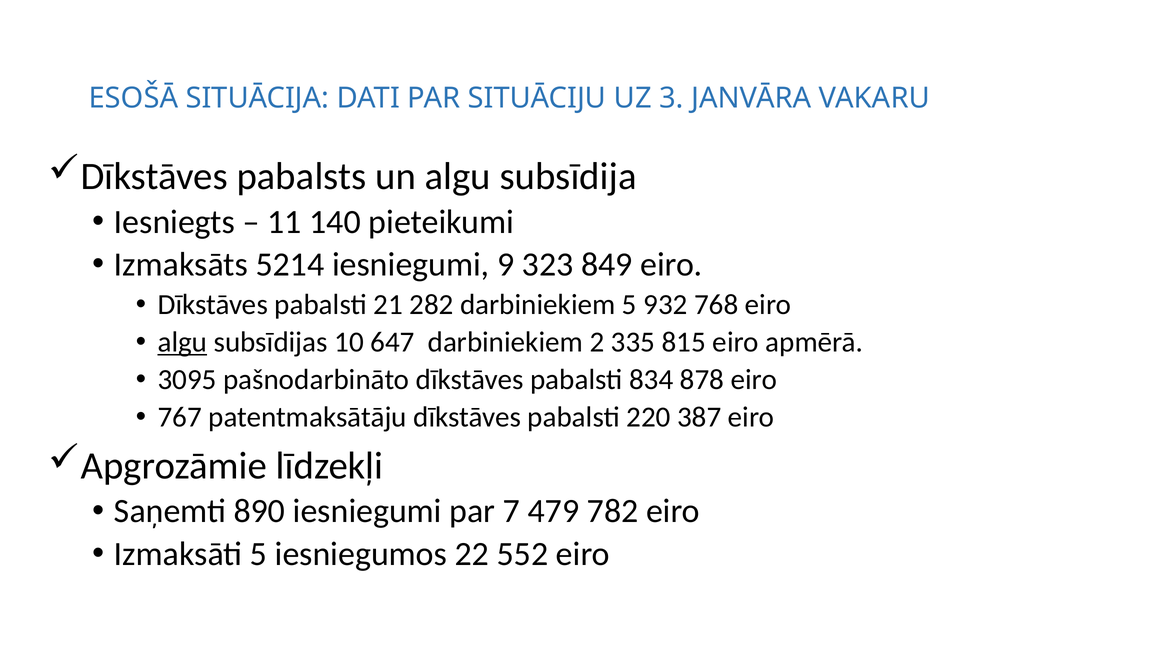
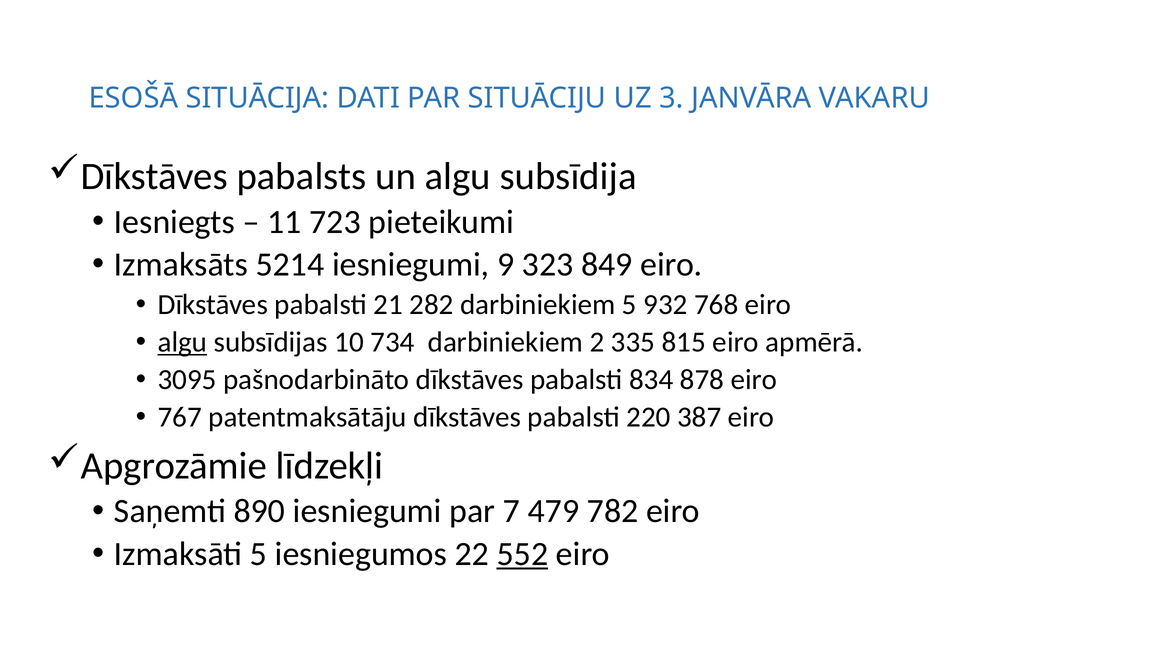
140: 140 -> 723 (335, 222)
647: 647 -> 734 (392, 342)
552 underline: none -> present (522, 554)
